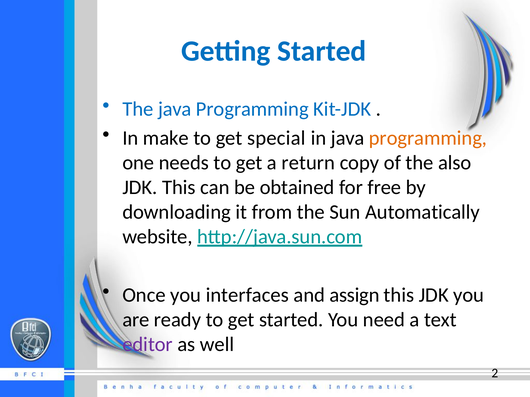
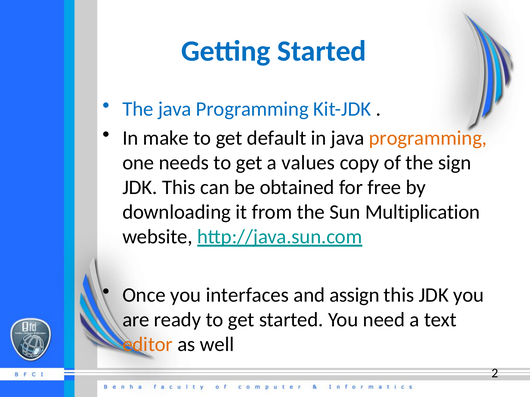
special: special -> default (277, 138)
return: return -> values (308, 163)
also: also -> sign (455, 163)
Automatically: Automatically -> Multiplication (423, 212)
editor colour: purple -> orange (148, 345)
